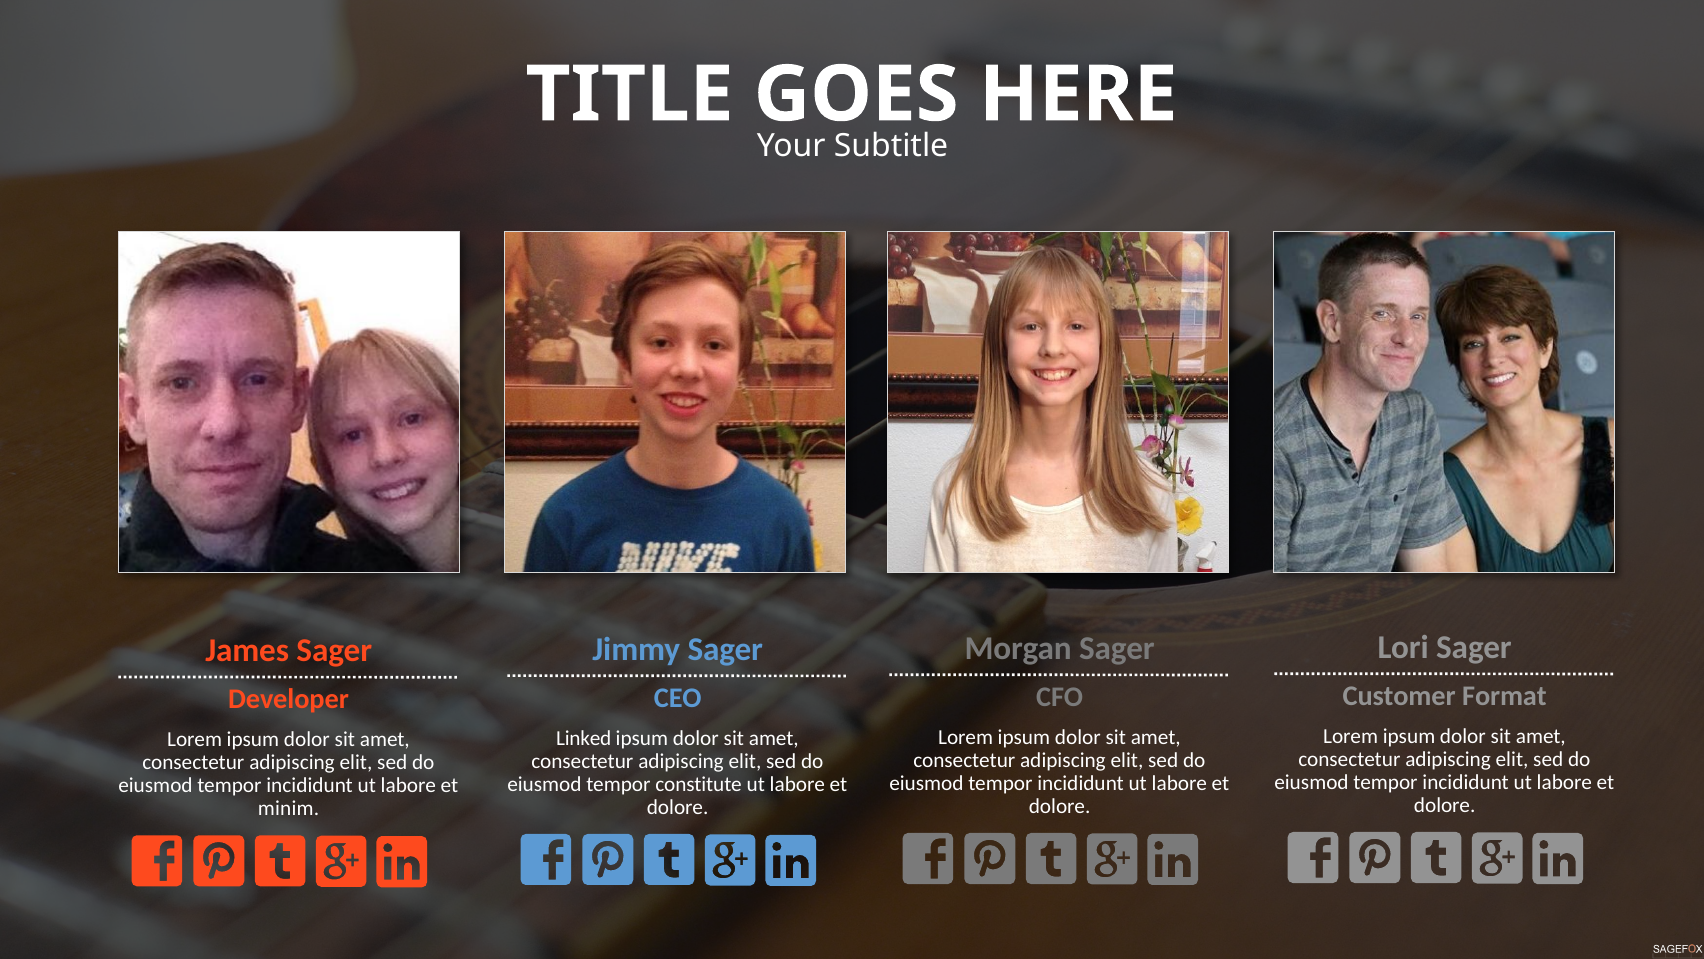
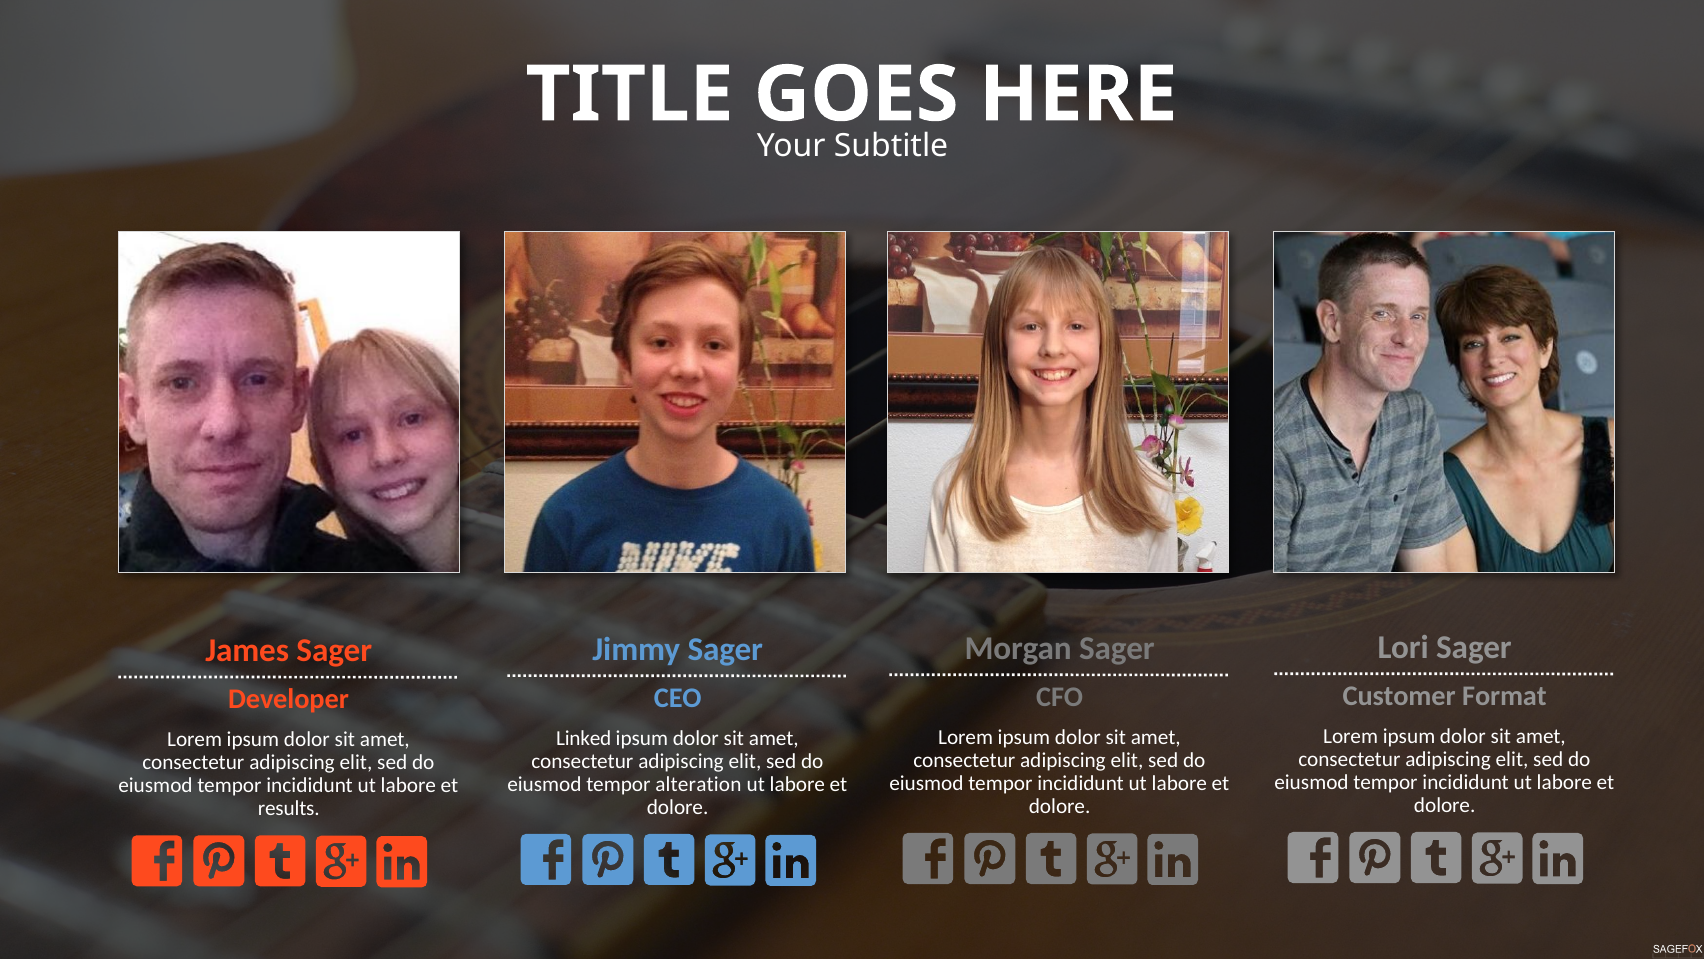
constitute: constitute -> alteration (698, 784)
minim: minim -> results (289, 808)
